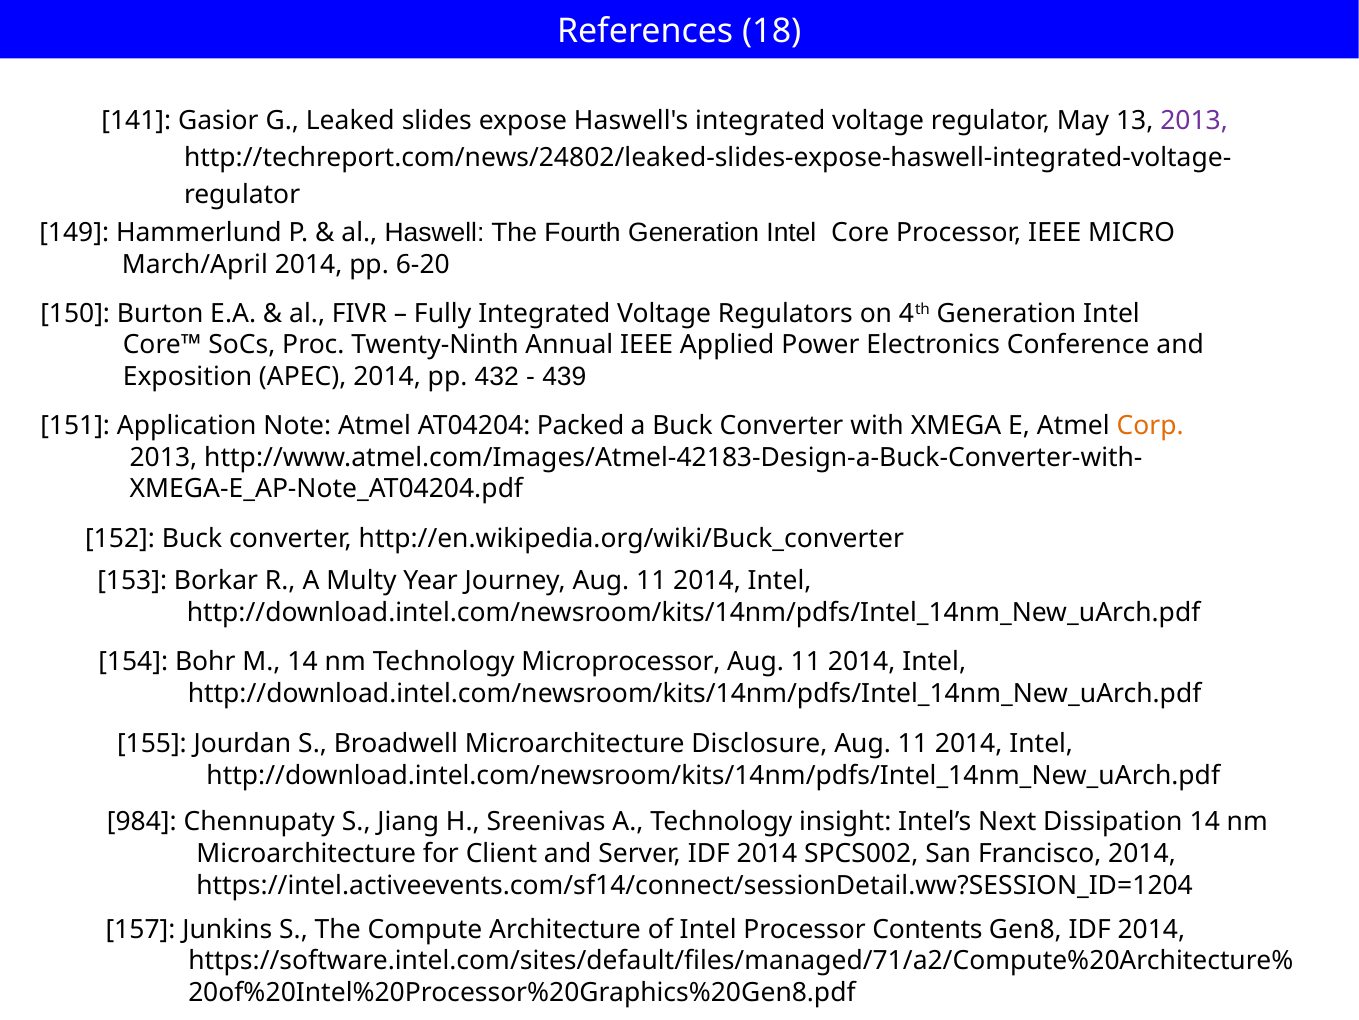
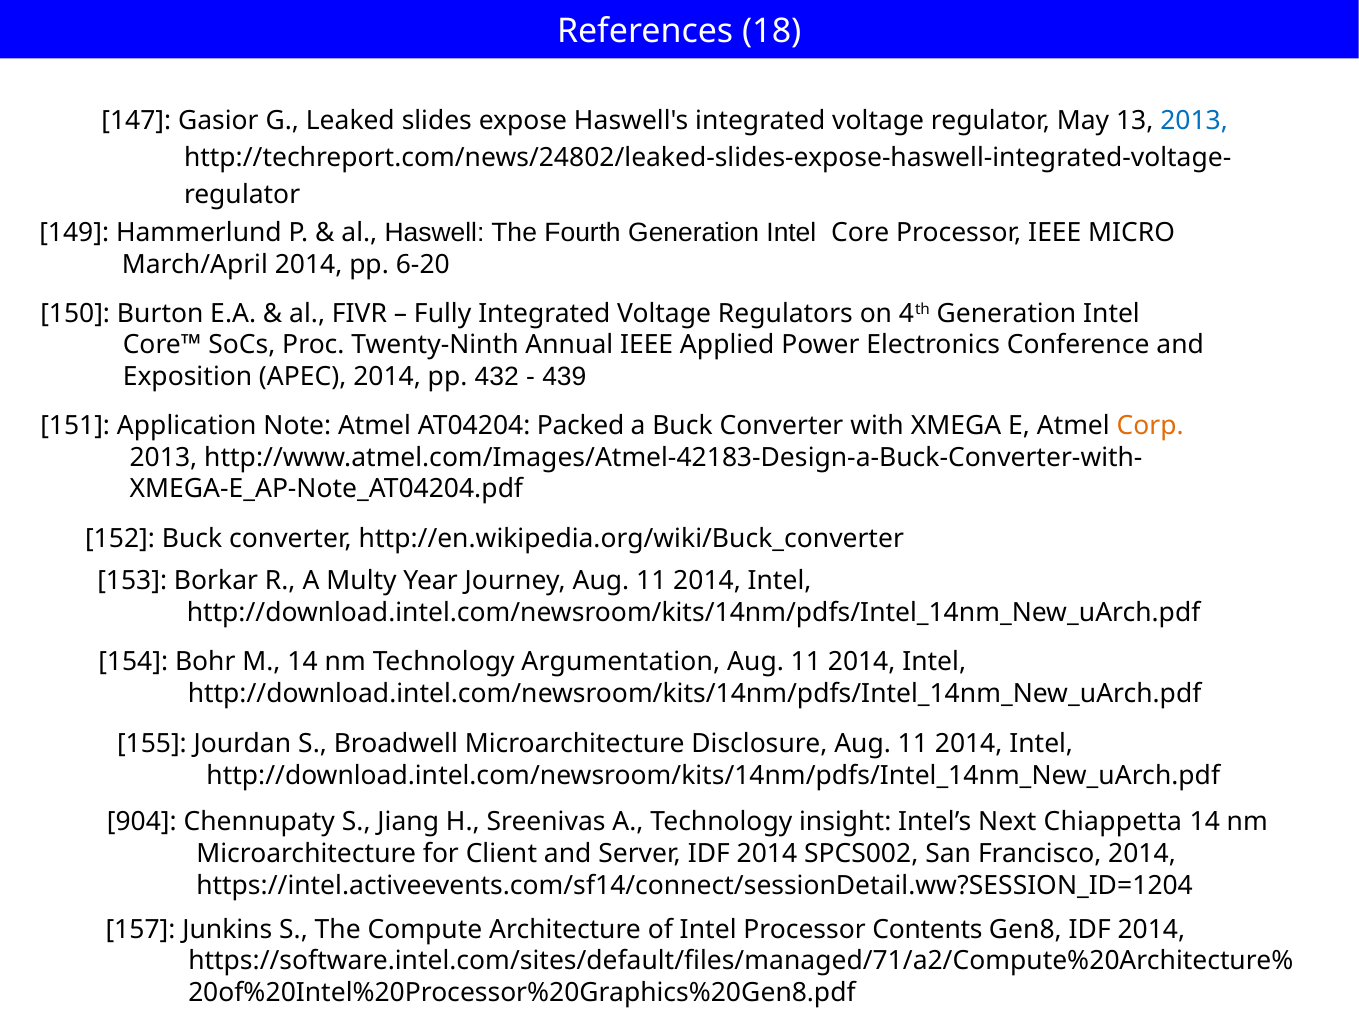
141: 141 -> 147 (136, 120)
2013 colour: purple -> blue (1194, 120)
Microprocessor: Microprocessor -> Argumentation (621, 661)
984: 984 -> 904 (142, 822)
Dissipation: Dissipation -> Chiappetta (1113, 822)
